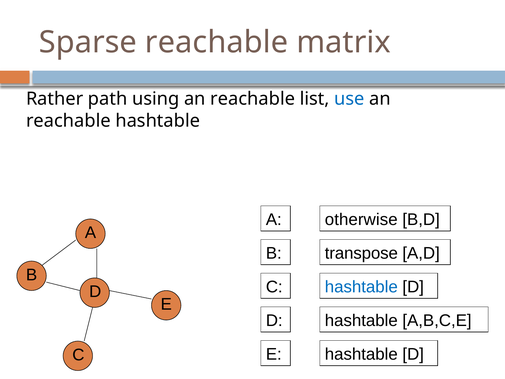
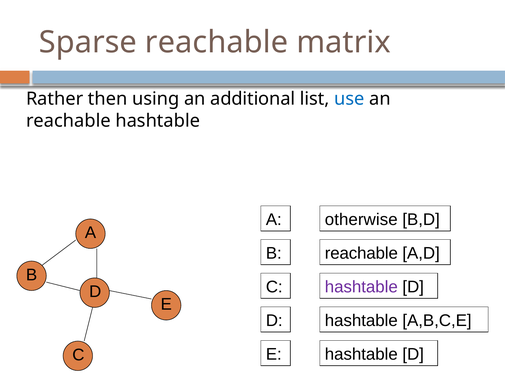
path: path -> then (108, 99)
using an reachable: reachable -> additional (253, 99)
transpose: transpose -> reachable (361, 253)
hashtable colour: blue -> purple (361, 287)
